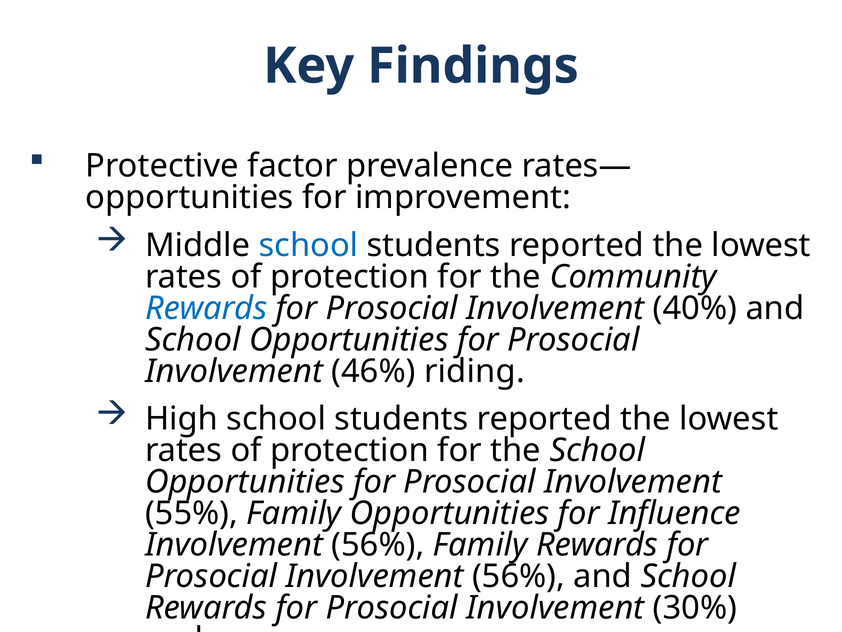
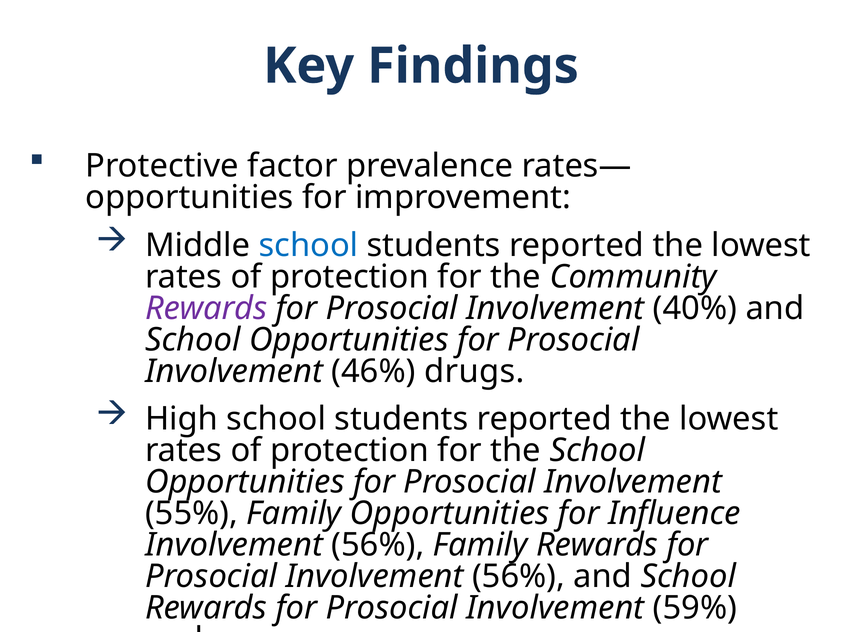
Rewards colour: blue -> purple (206, 308)
riding: riding -> drugs (474, 371)
30%: 30% -> 59% (695, 608)
